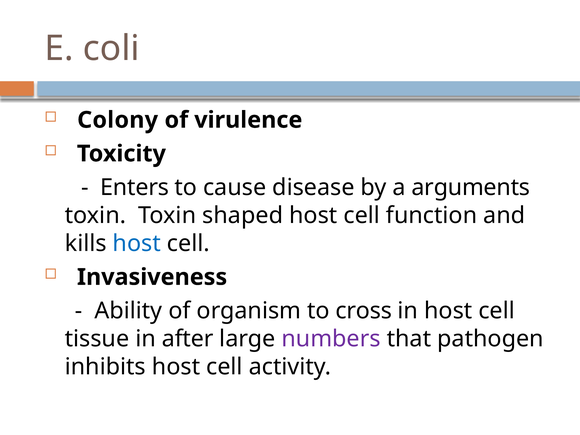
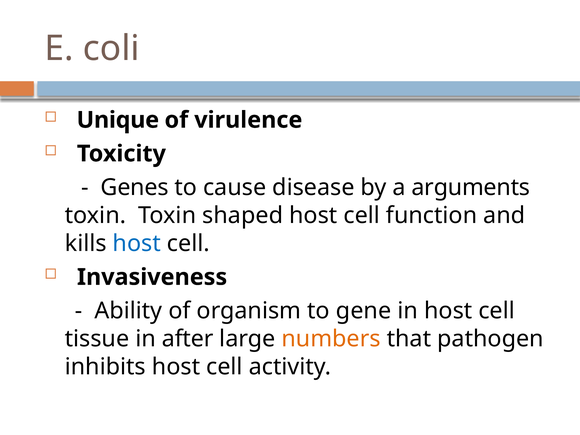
Colony: Colony -> Unique (118, 120)
Enters: Enters -> Genes (135, 187)
cross: cross -> gene (364, 311)
numbers colour: purple -> orange (331, 339)
